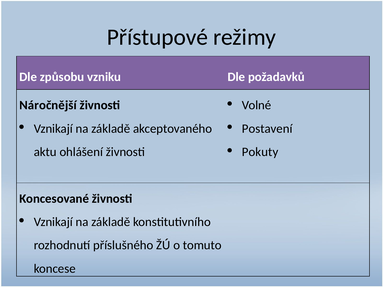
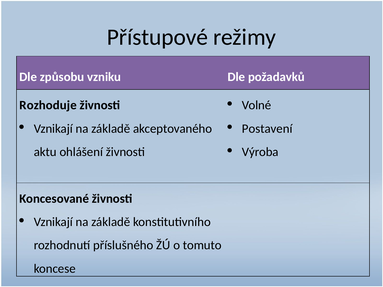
Náročnější: Náročnější -> Rozhoduje (48, 105)
Pokuty: Pokuty -> Výroba (260, 152)
